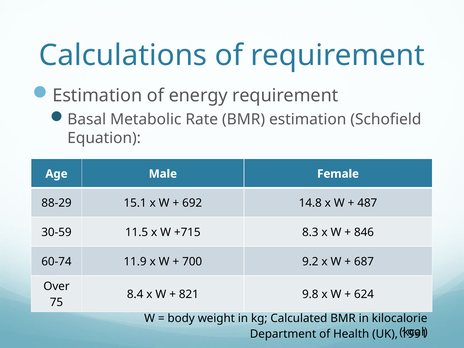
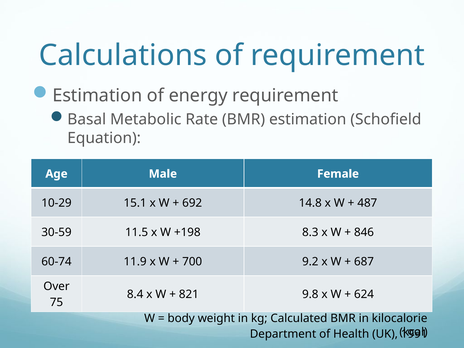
88-29: 88-29 -> 10-29 (57, 203)
+715: +715 -> +198 (187, 232)
